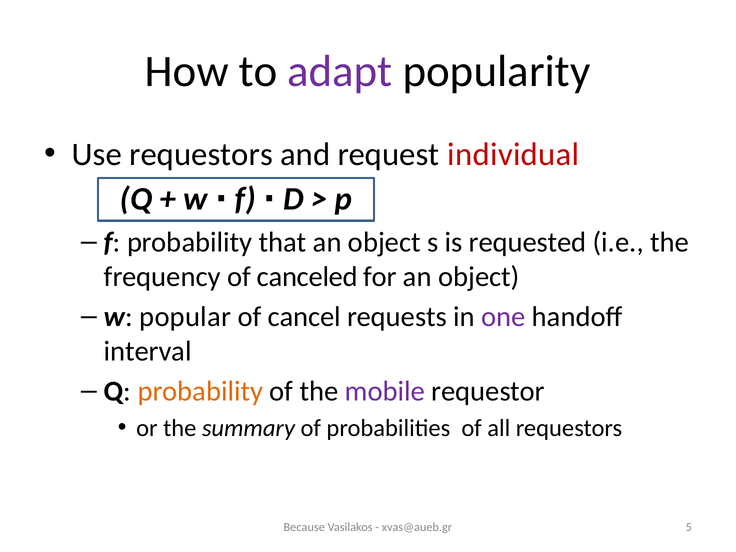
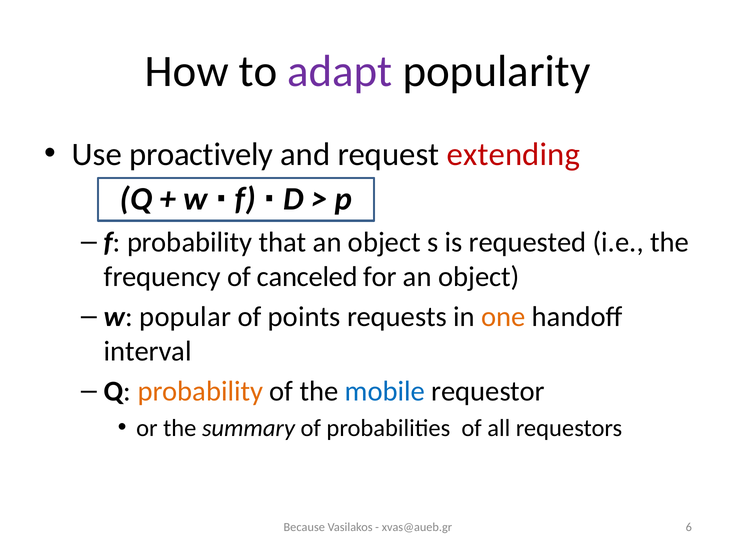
Use requestors: requestors -> proactively (201, 154)
individual: individual -> extending (513, 154)
cancel: cancel -> points (304, 317)
one colour: purple -> orange (503, 317)
mobile colour: purple -> blue (385, 391)
5: 5 -> 6 (689, 527)
